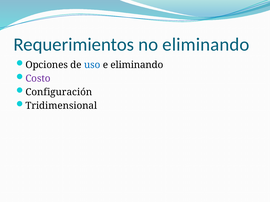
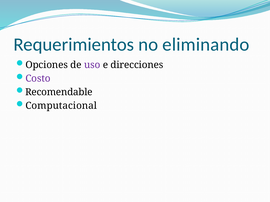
uso colour: blue -> purple (92, 65)
e eliminando: eliminando -> direcciones (137, 65)
Configuración: Configuración -> Recomendable (59, 92)
Tridimensional: Tridimensional -> Computacional (61, 106)
